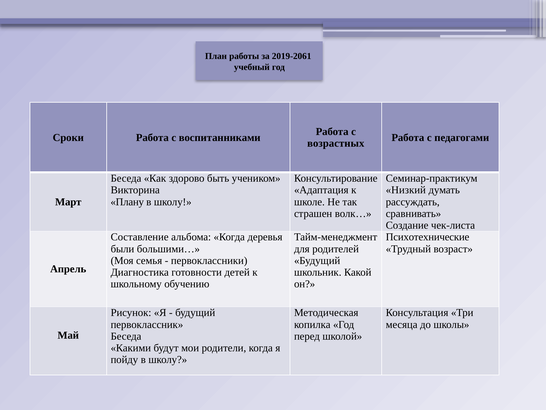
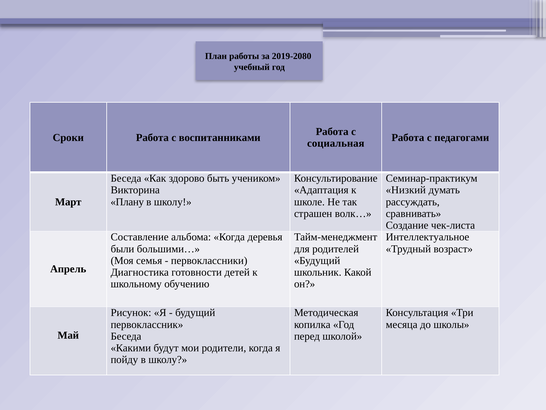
2019-2061: 2019-2061 -> 2019-2080 (292, 56)
возрастных: возрастных -> социальная (336, 143)
Психотехнические: Психотехнические -> Интеллектуальное (428, 237)
